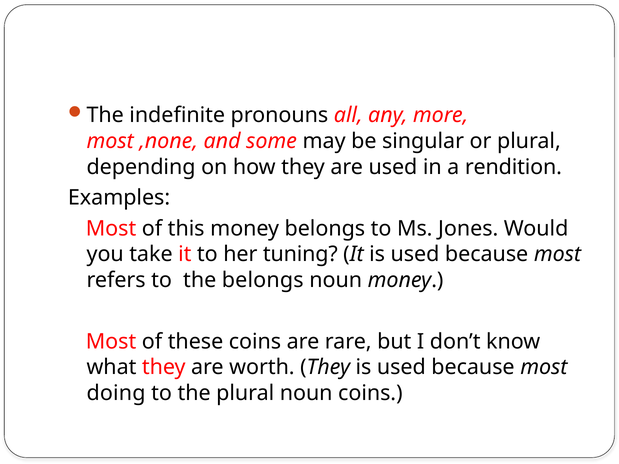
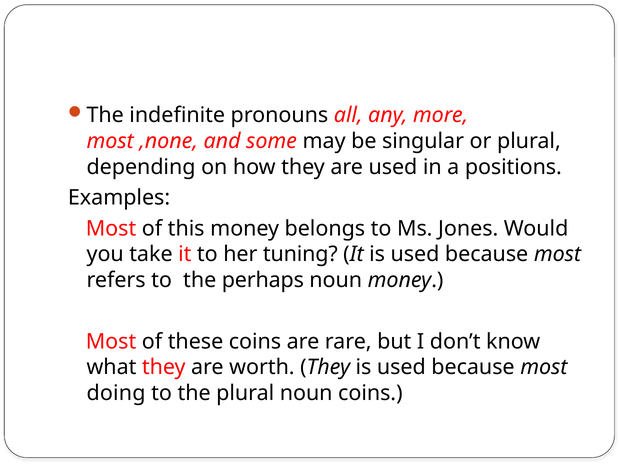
rendition: rendition -> positions (513, 167)
the belongs: belongs -> perhaps (263, 280)
